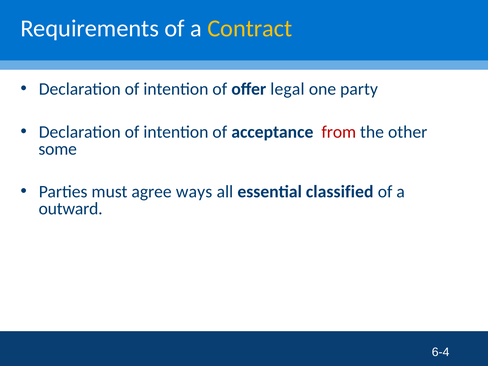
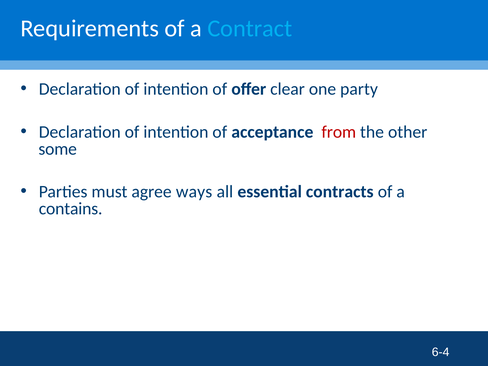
Contract colour: yellow -> light blue (250, 29)
legal: legal -> clear (288, 89)
classified: classified -> contracts (340, 192)
outward: outward -> contains (71, 209)
